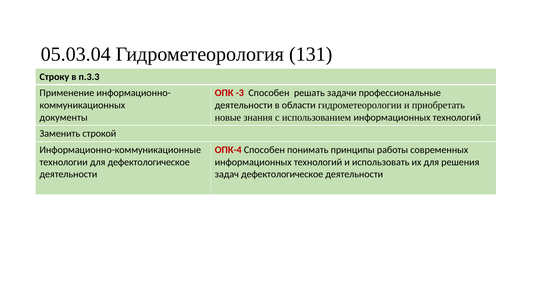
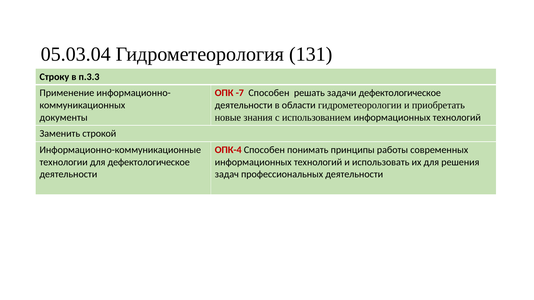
-3: -3 -> -7 (240, 93)
задачи профессиональные: профессиональные -> дефектологическое (400, 93)
задач дефектологическое: дефектологическое -> профессиональных (282, 174)
